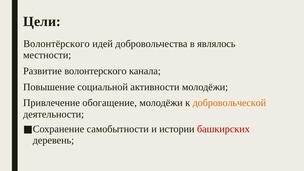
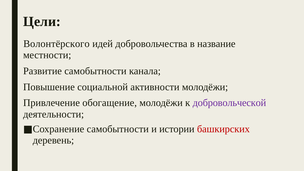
являлось: являлось -> название (216, 44)
Развитие волонтерского: волонтерского -> самобытности (95, 71)
добровольческой colour: orange -> purple (229, 103)
